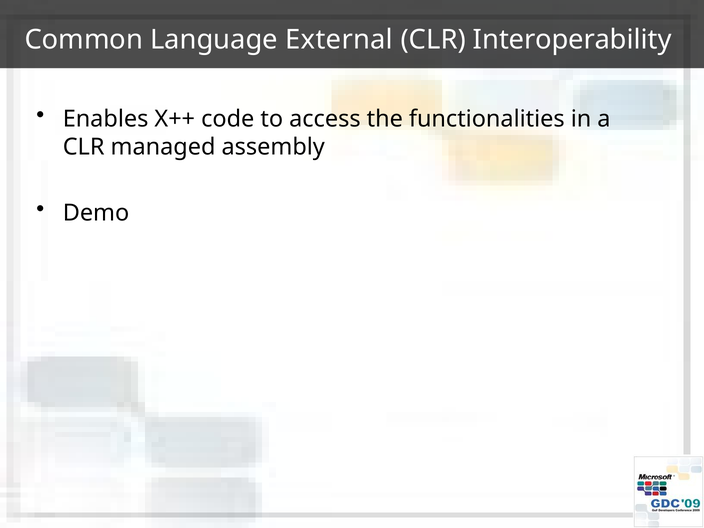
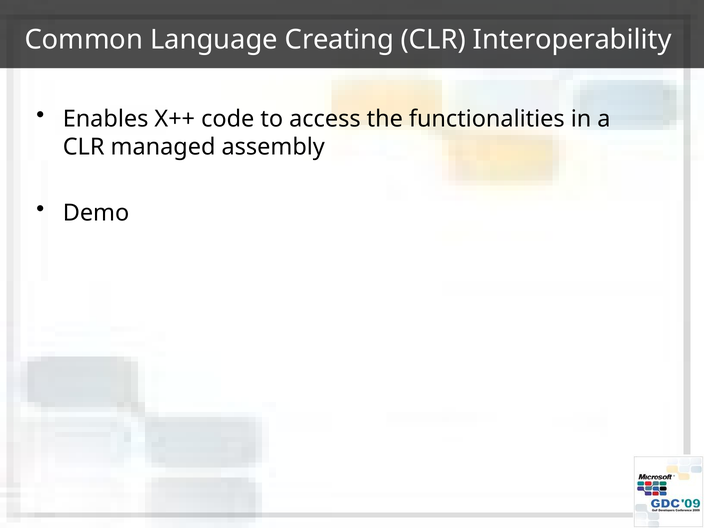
External: External -> Creating (339, 39)
